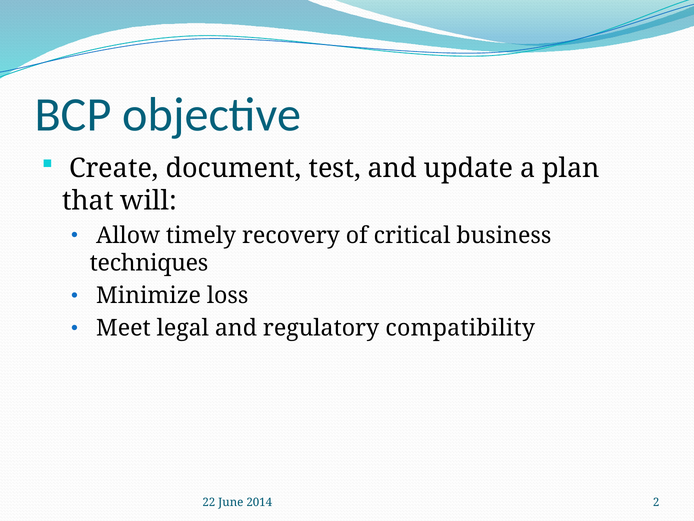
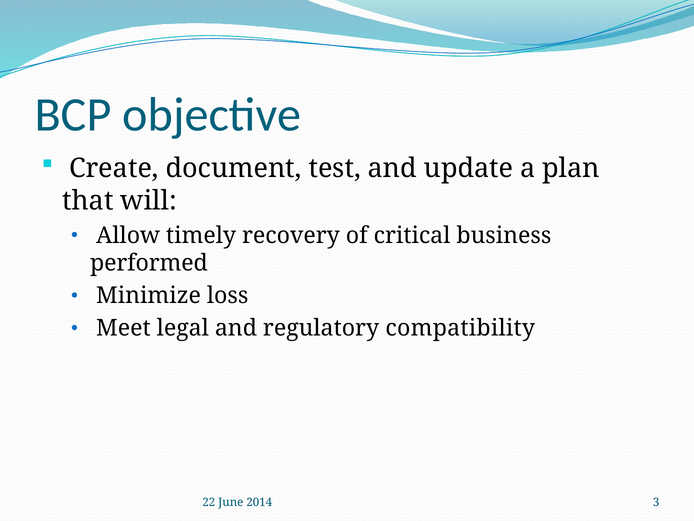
techniques: techniques -> performed (149, 263)
2: 2 -> 3 (656, 502)
